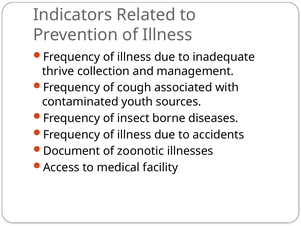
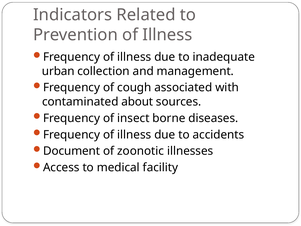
thrive: thrive -> urban (58, 71)
youth: youth -> about (137, 102)
